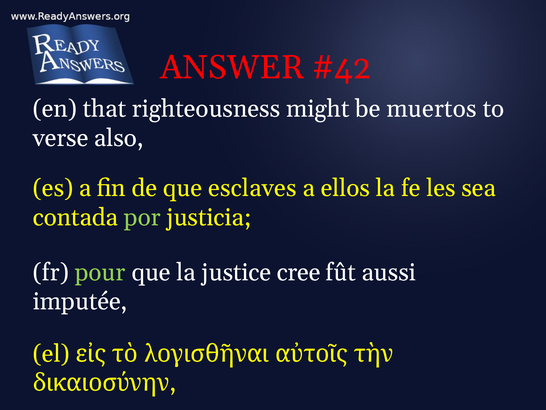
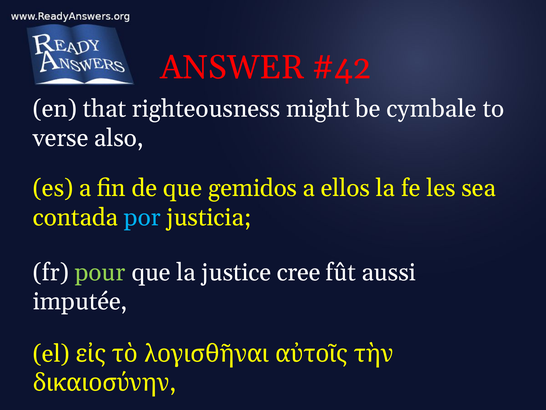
muertos: muertos -> cymbale (431, 109)
esclaves: esclaves -> gemidos (253, 188)
por colour: light green -> light blue (142, 217)
